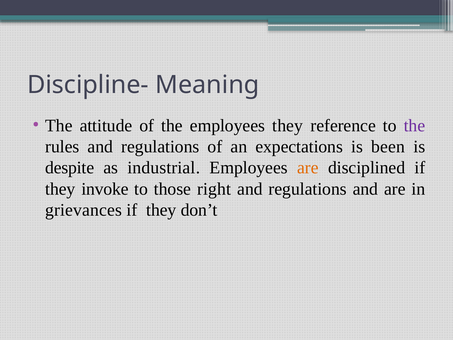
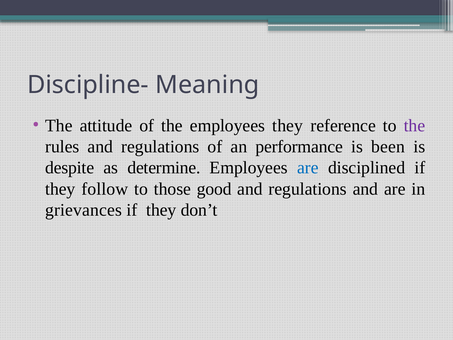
expectations: expectations -> performance (299, 147)
industrial: industrial -> determine (164, 168)
are colour: orange -> blue (308, 168)
invoke: invoke -> follow (105, 189)
right: right -> good (214, 189)
